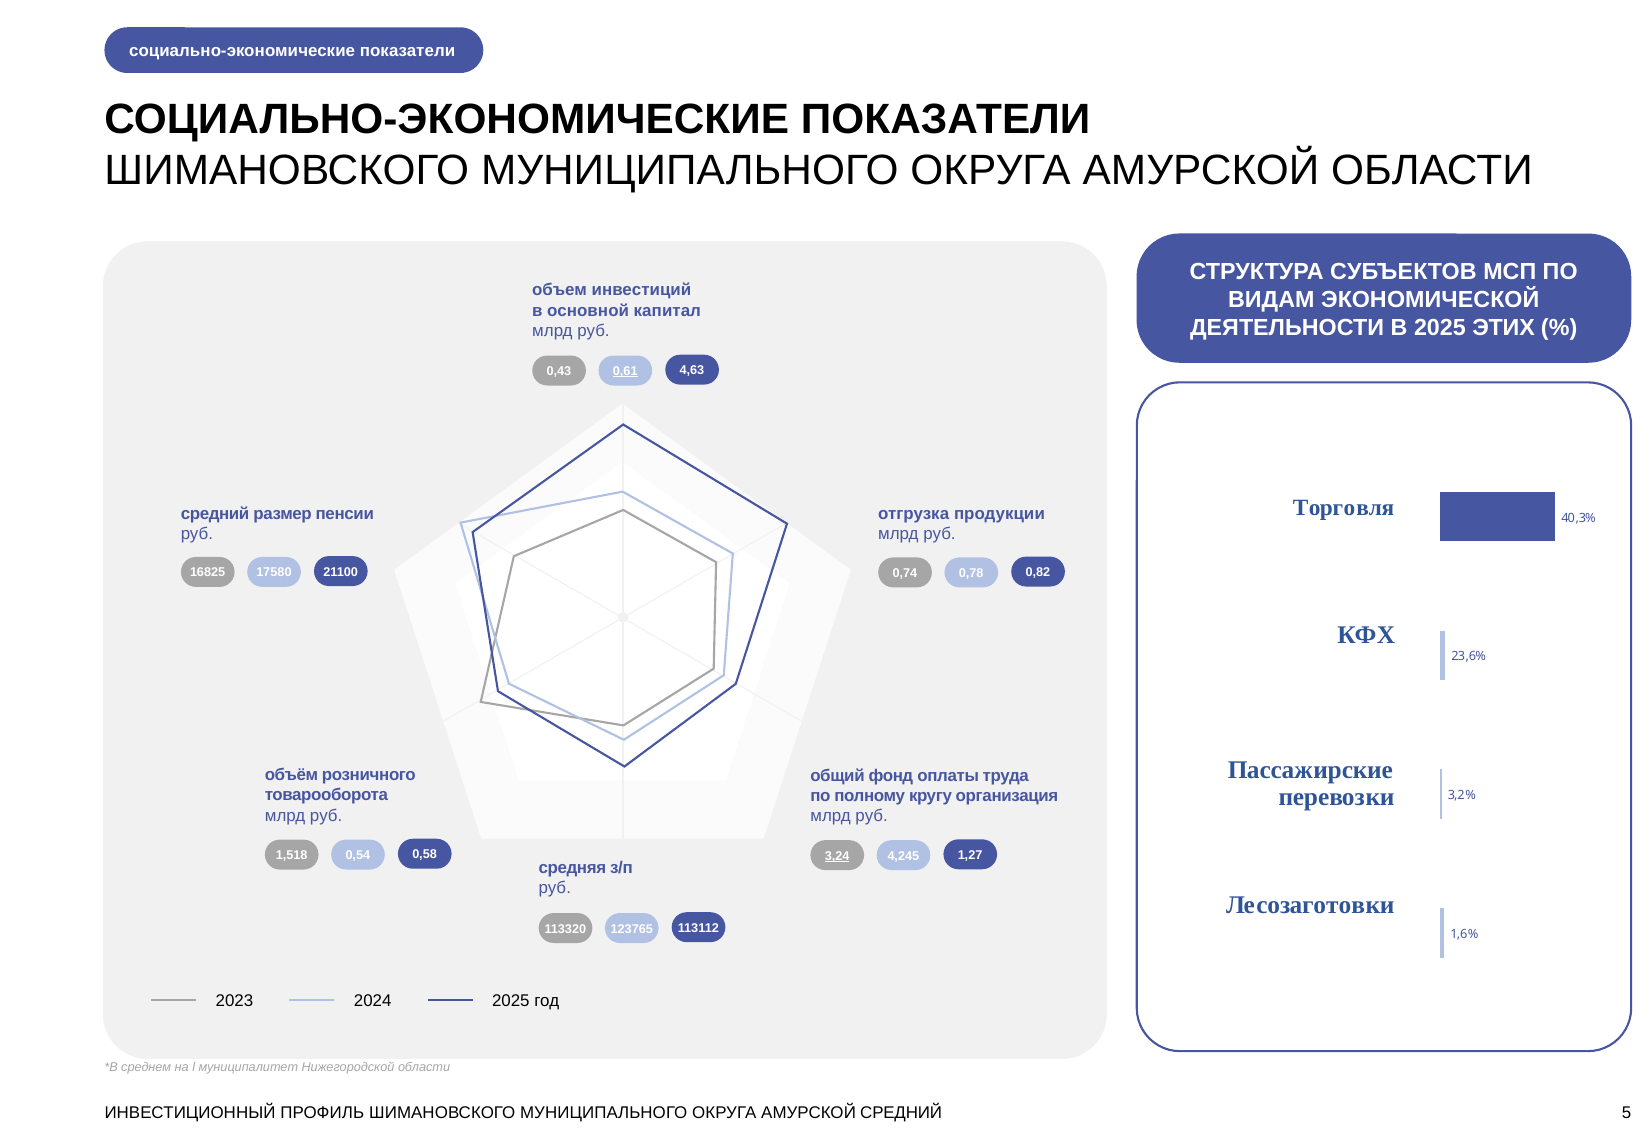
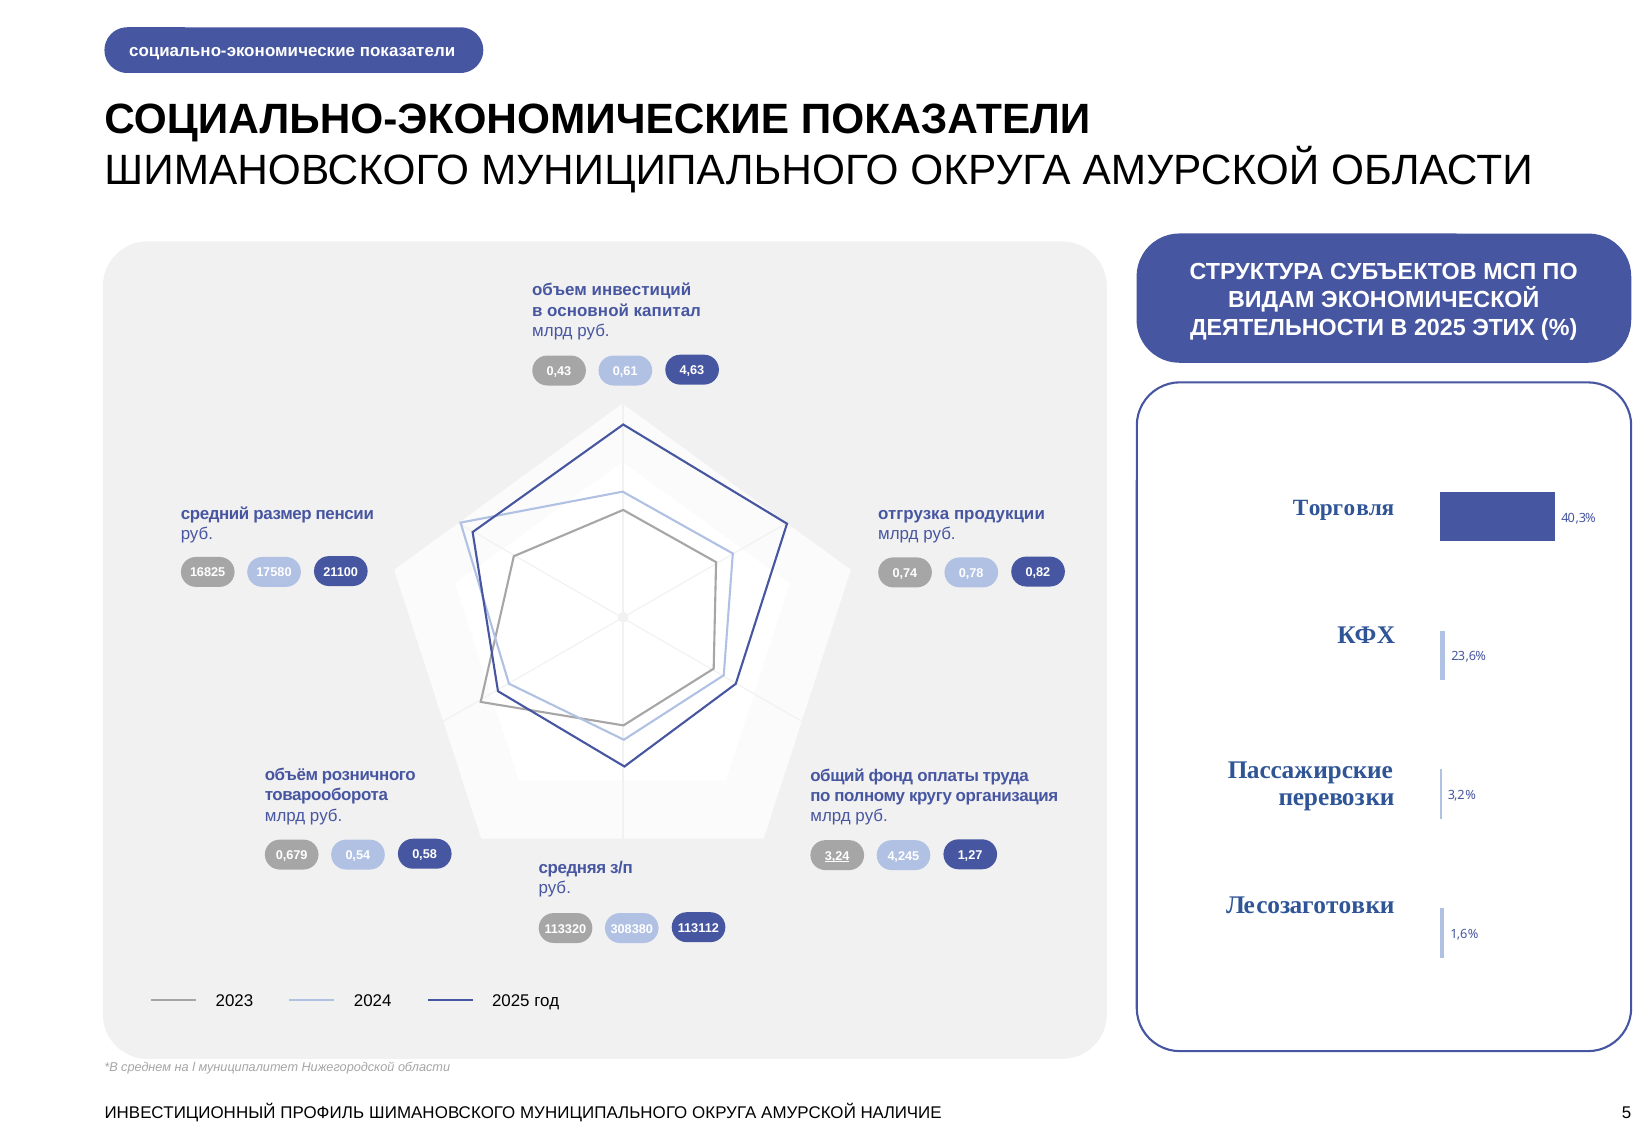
0,61 underline: present -> none (625, 371)
1,518: 1,518 -> 0,679 (292, 855)
123765: 123765 -> 308380 (632, 929)
АМУРСКОЙ СРЕДНИЙ: СРЕДНИЙ -> НАЛИЧИЕ (901, 1113)
